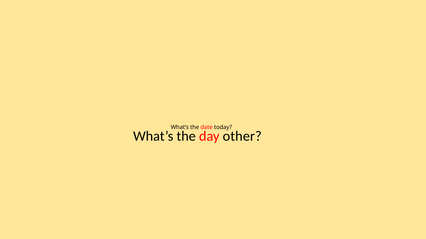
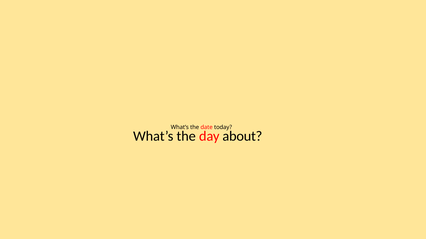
other: other -> about (242, 136)
